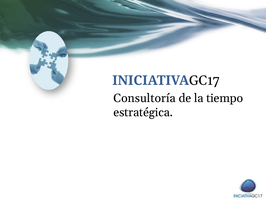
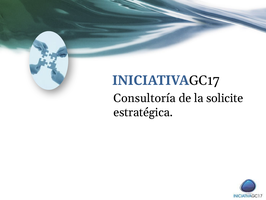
tiempo: tiempo -> solicite (225, 98)
